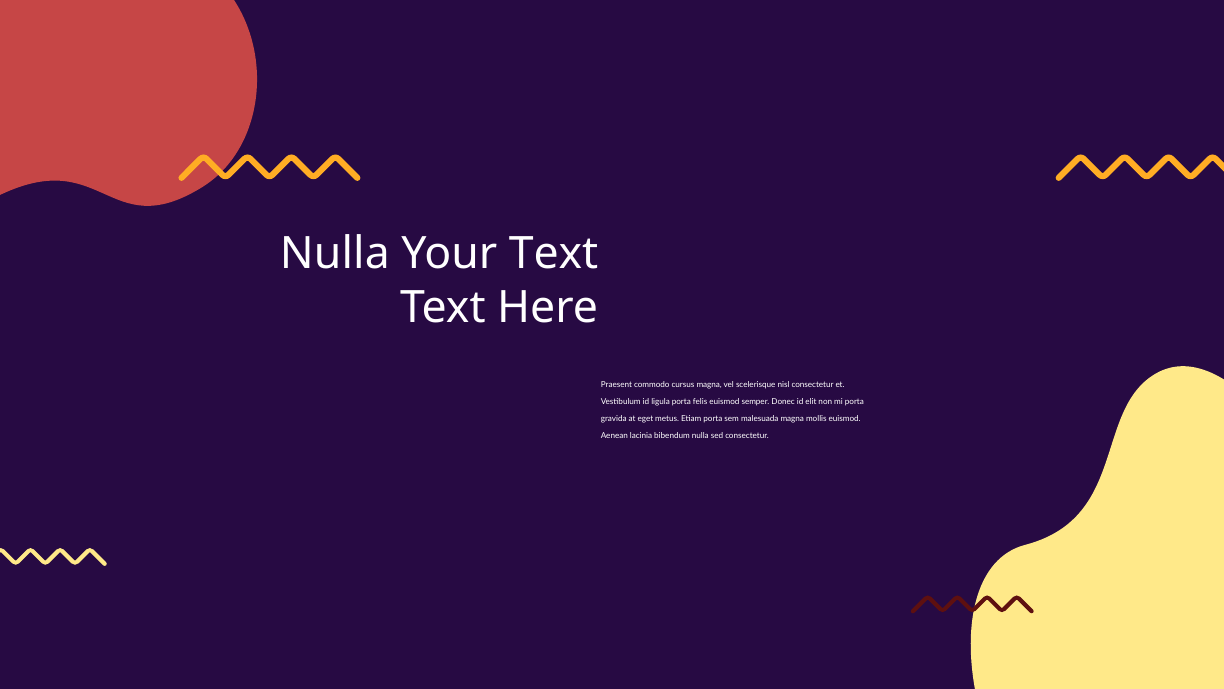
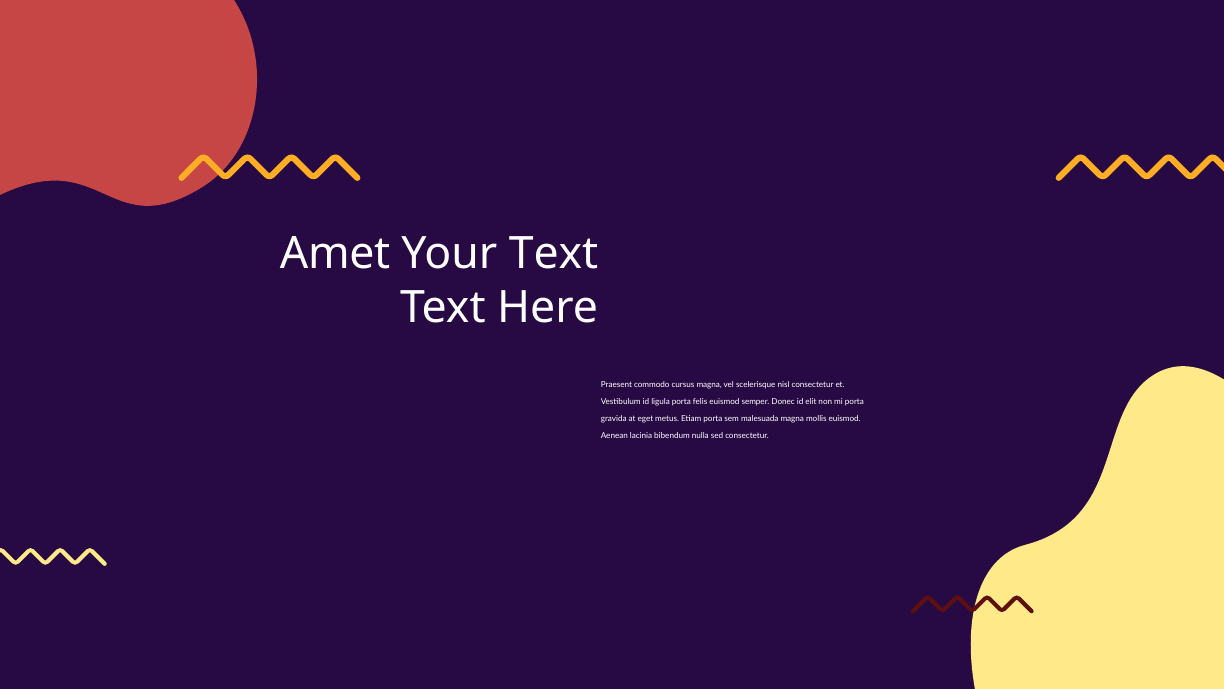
Nulla: Nulla -> Amet (335, 254)
